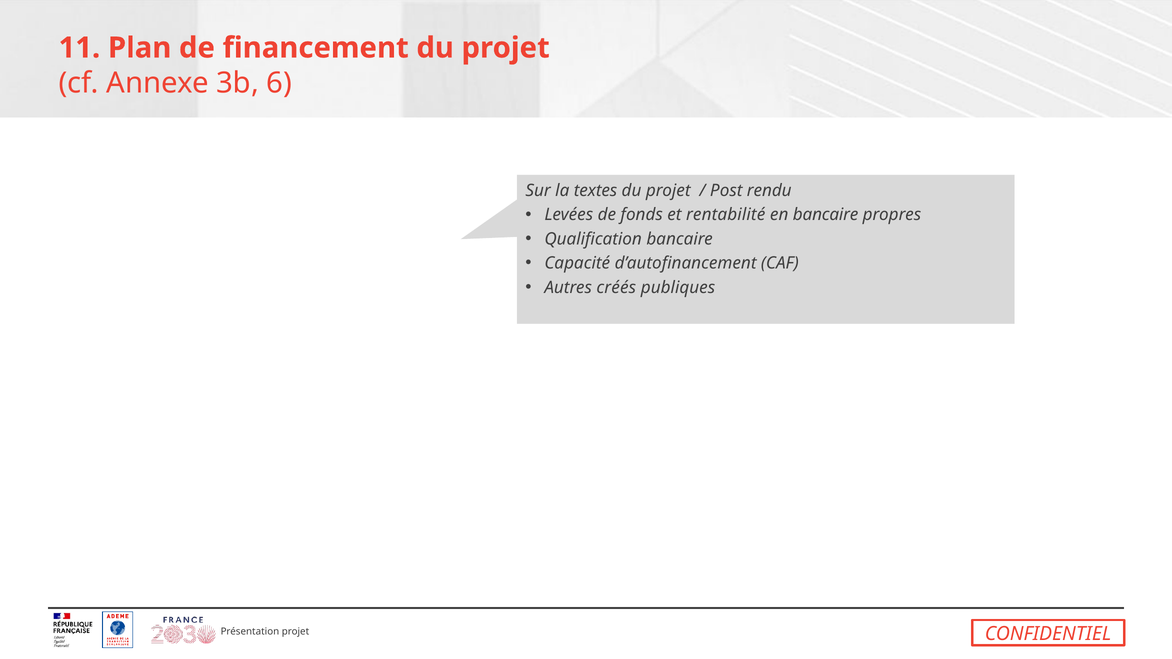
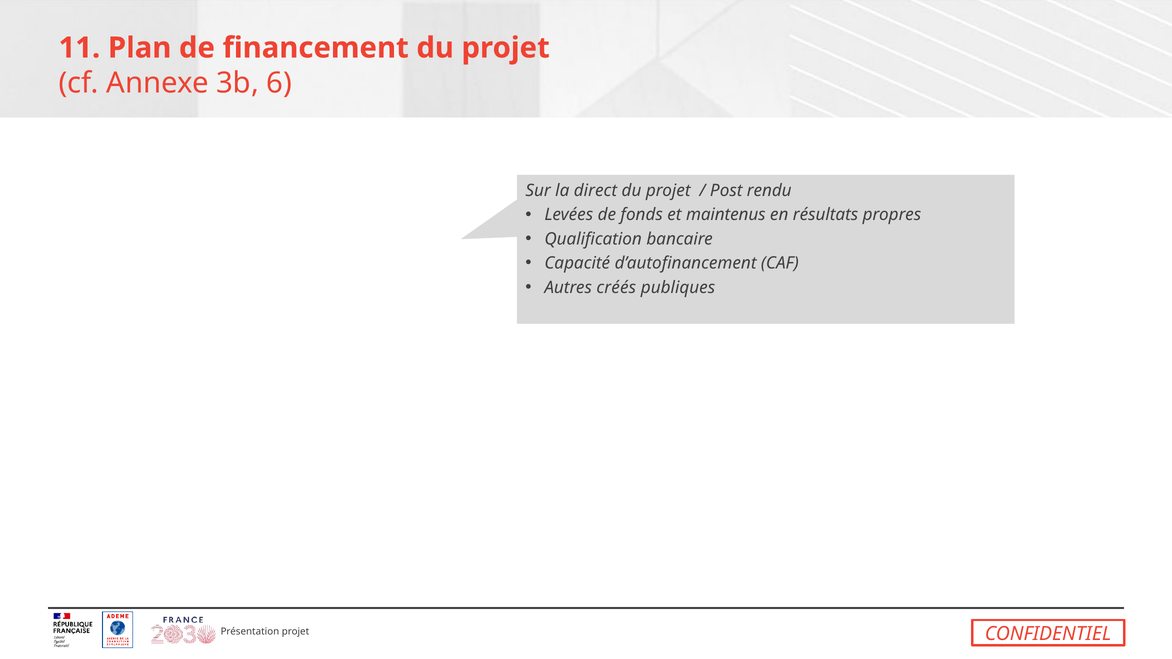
textes: textes -> direct (595, 191)
rentabilité: rentabilité -> maintenus (726, 215)
en bancaire: bancaire -> résultats (826, 215)
